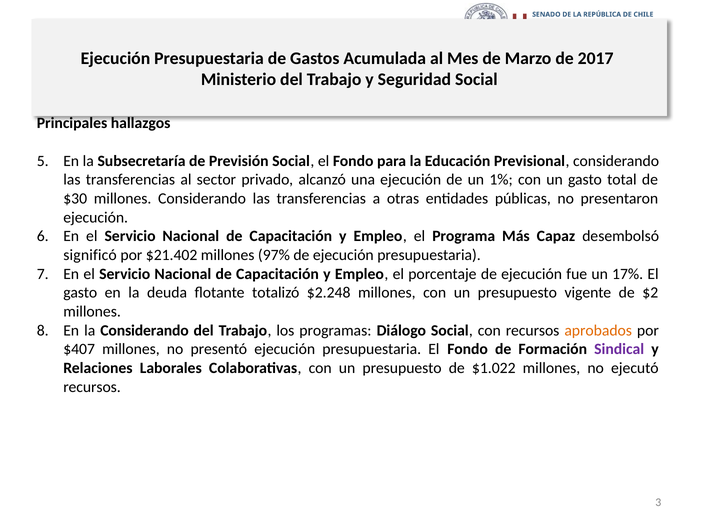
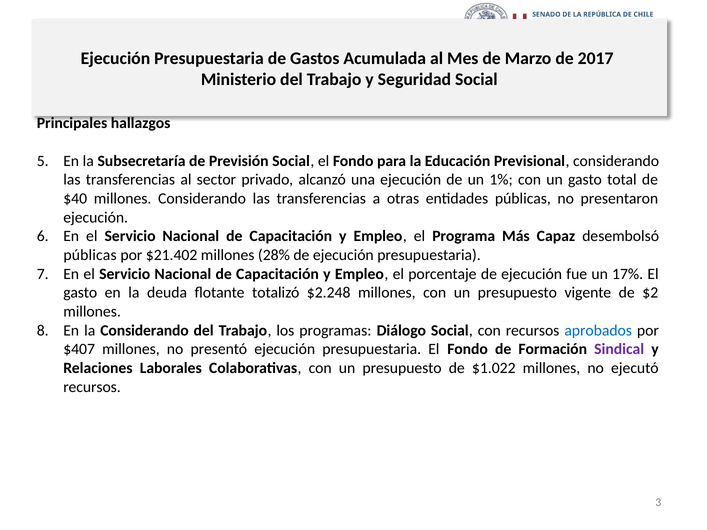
$30: $30 -> $40 (75, 199)
significó: significó -> públicas (90, 255)
97%: 97% -> 28% (274, 255)
aprobados colour: orange -> blue (598, 331)
